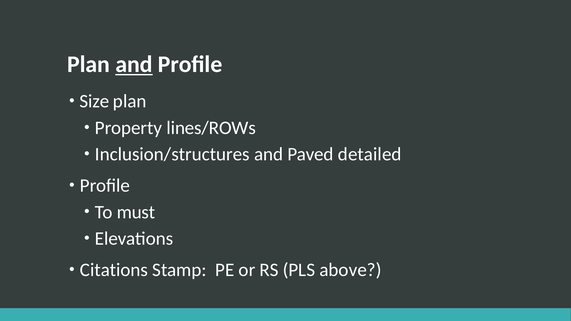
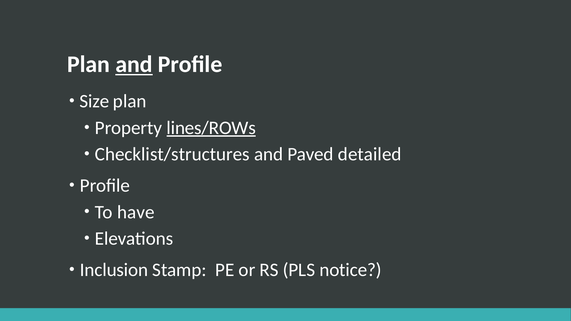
lines/ROWs underline: none -> present (211, 128)
Inclusion/structures: Inclusion/structures -> Checklist/structures (172, 154)
must: must -> have (136, 212)
Citations: Citations -> Inclusion (114, 270)
above: above -> notice (351, 270)
